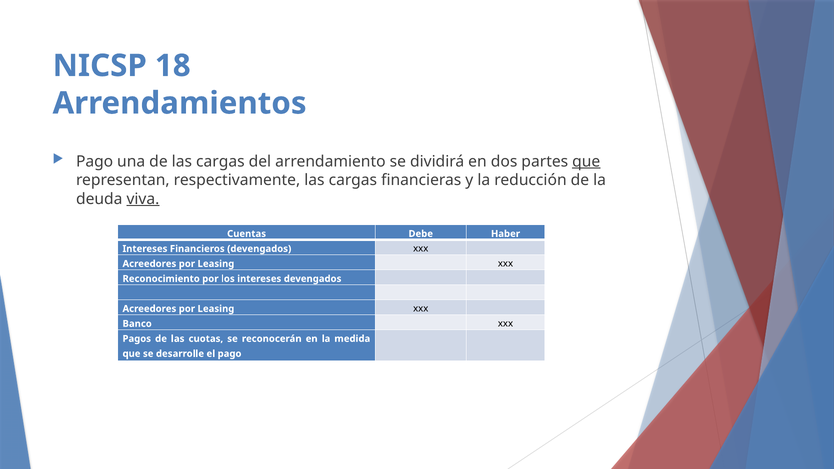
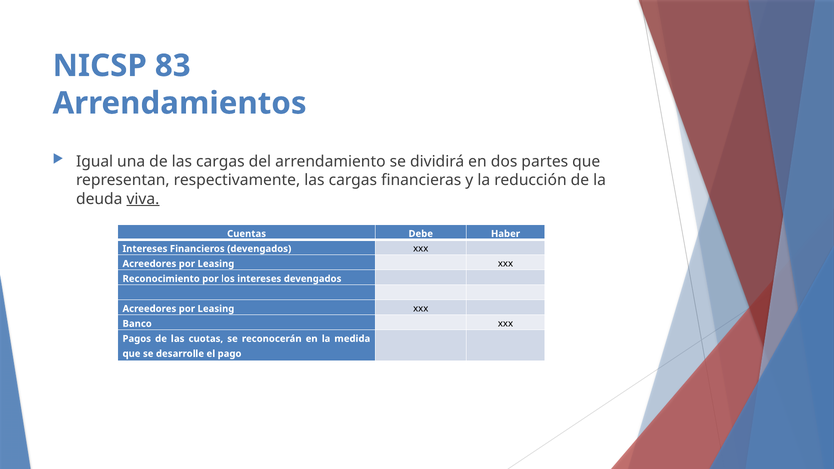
18: 18 -> 83 (173, 66)
Pago: Pago -> Igual (95, 161)
que underline: present -> none (586, 161)
